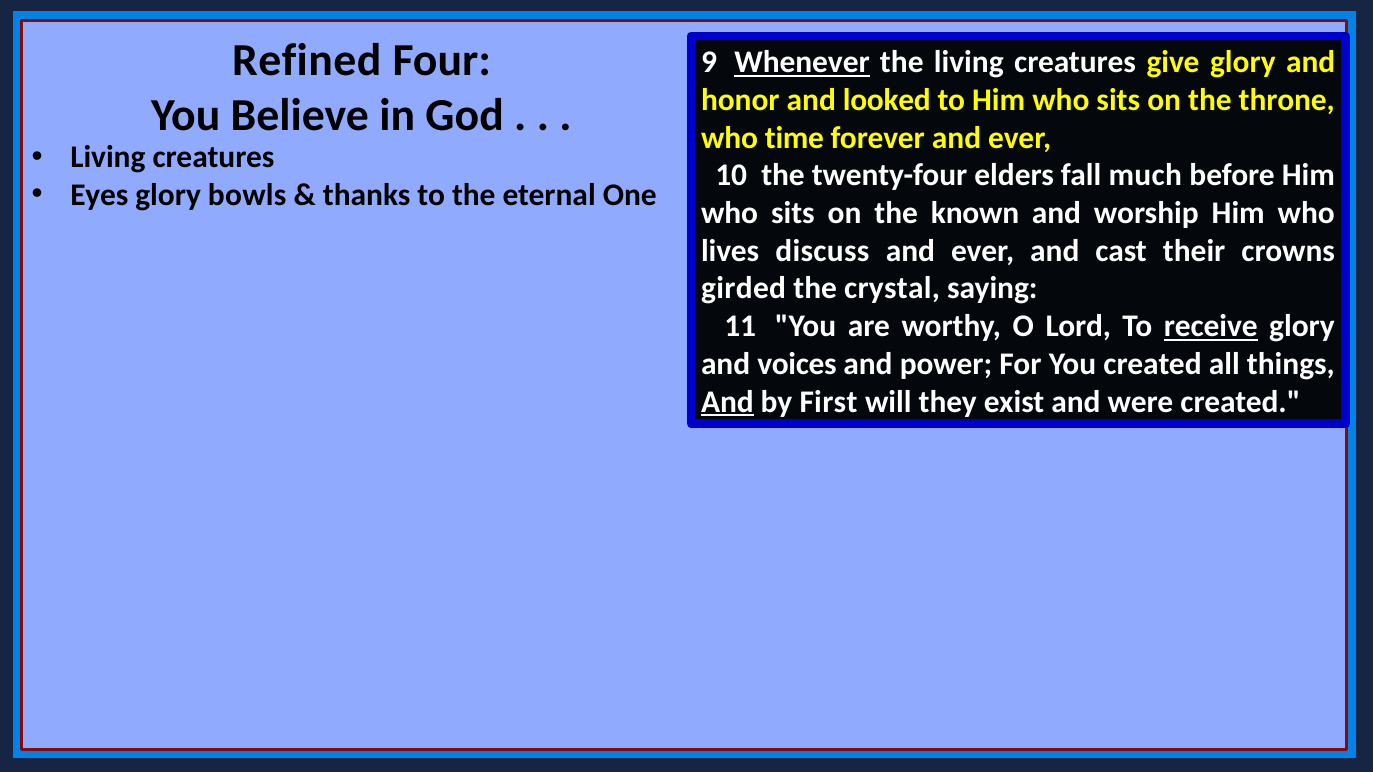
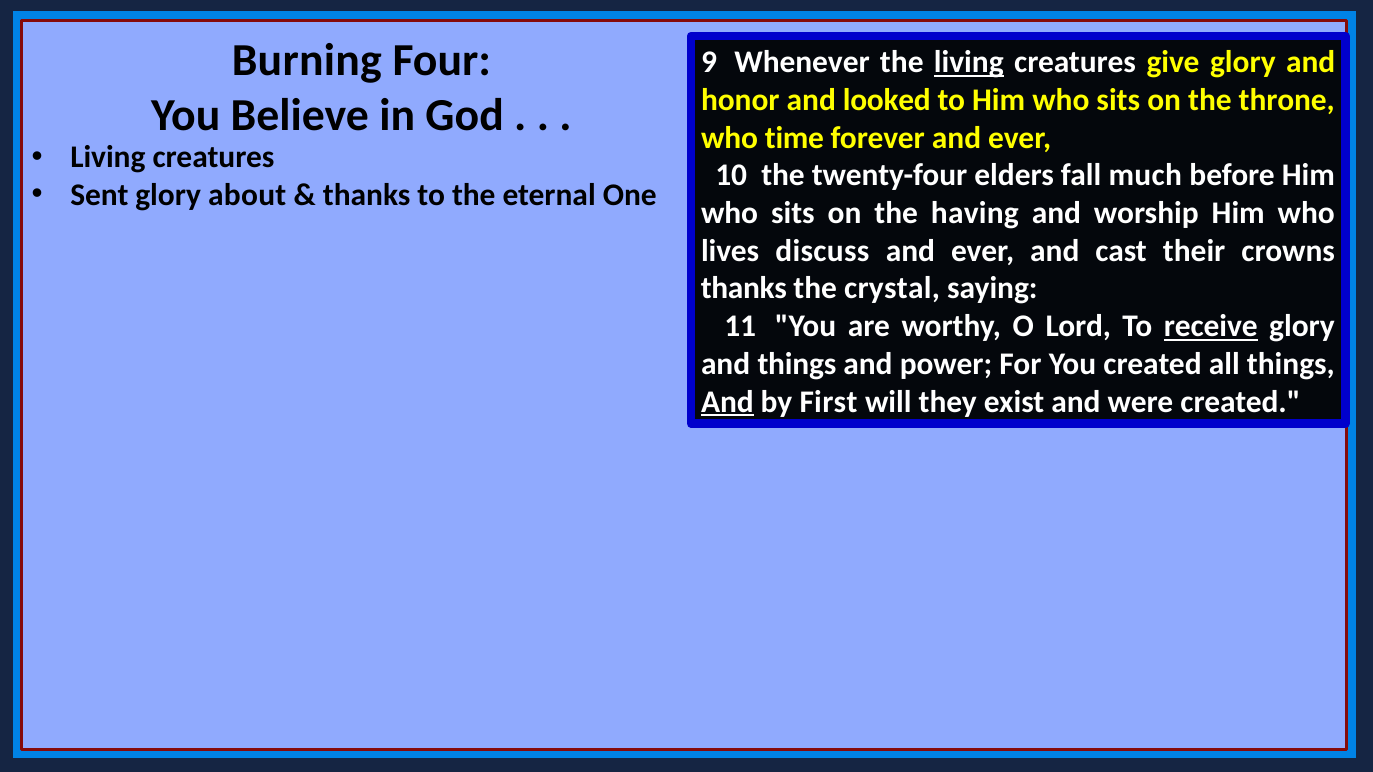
Refined: Refined -> Burning (307, 61)
Whenever underline: present -> none (802, 62)
living underline: none -> present (969, 62)
Eyes: Eyes -> Sent (99, 195)
bowls: bowls -> about (247, 195)
known: known -> having (975, 213)
girded: girded -> thanks (744, 289)
and voices: voices -> things (797, 364)
